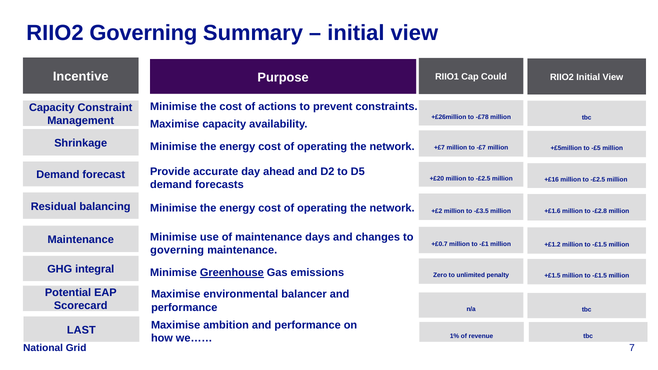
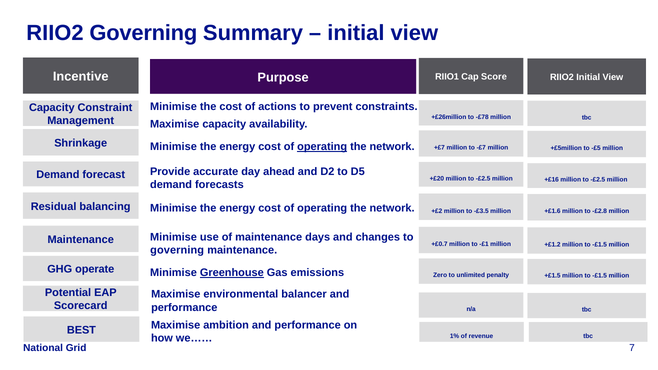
Could: Could -> Score (494, 77)
operating underline: none -> present (322, 147)
integral: integral -> operate (95, 269)
LAST: LAST -> BEST (81, 330)
